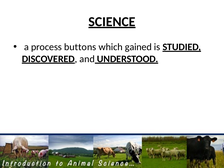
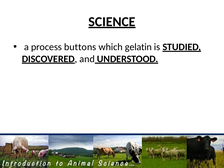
gained: gained -> gelatin (138, 47)
